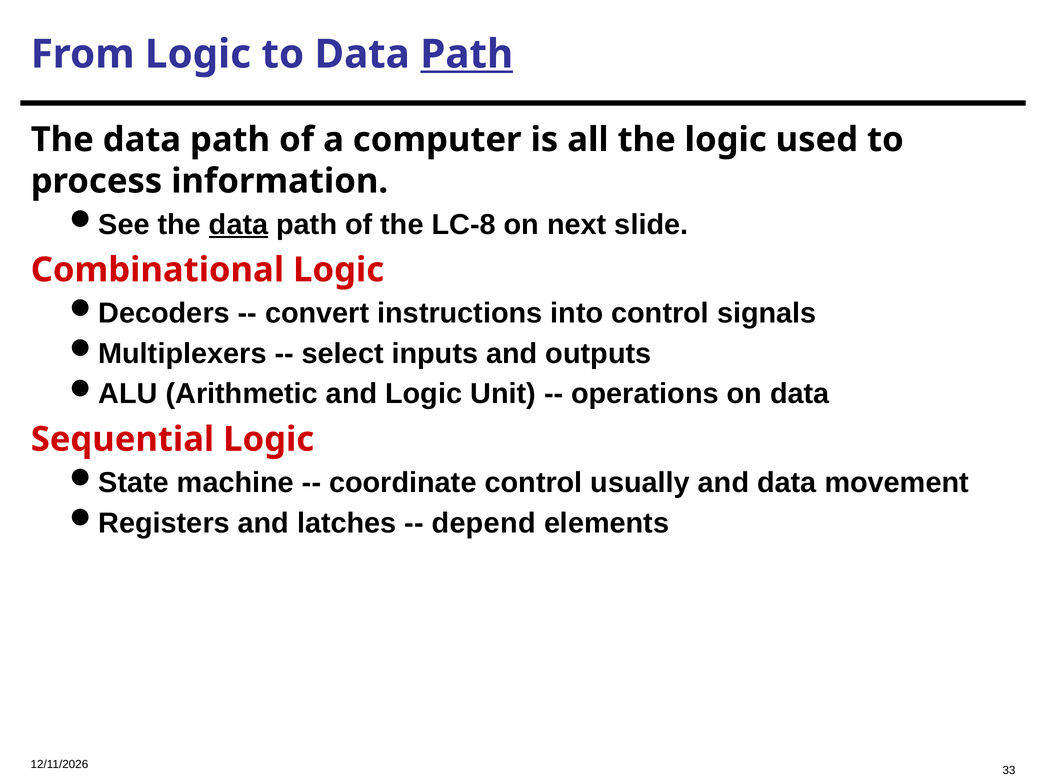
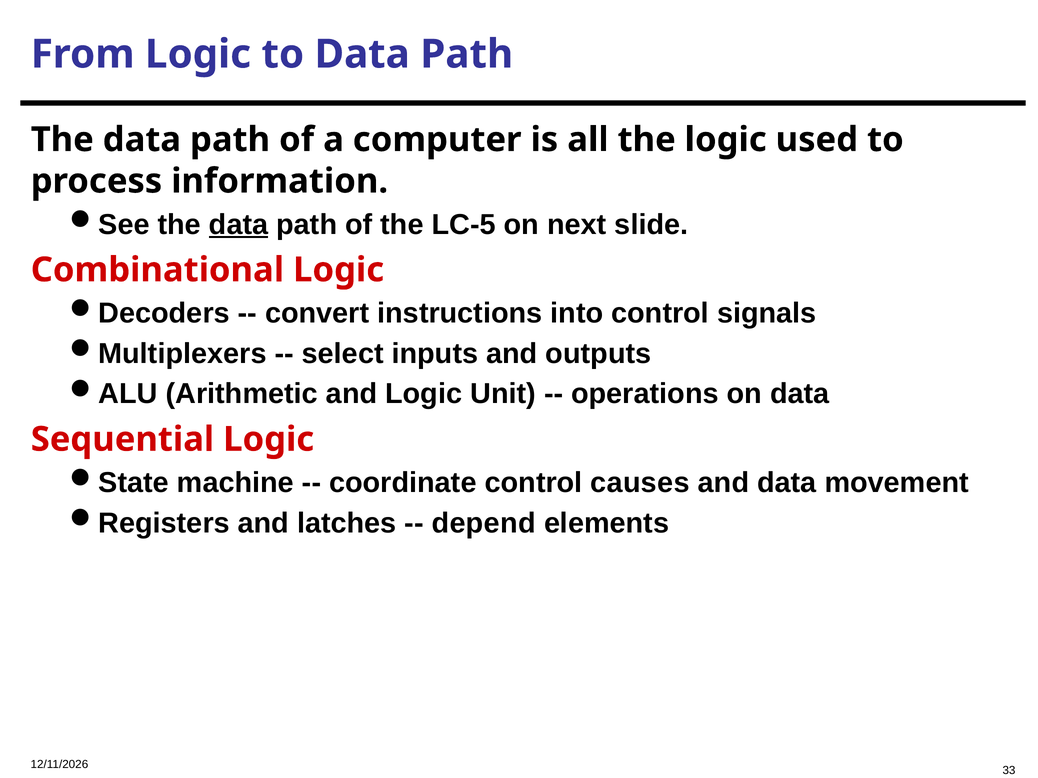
Path underline: present -> none (467, 54)
LC-8: LC-8 -> LC-5 (464, 225)
usually: usually -> causes (640, 483)
